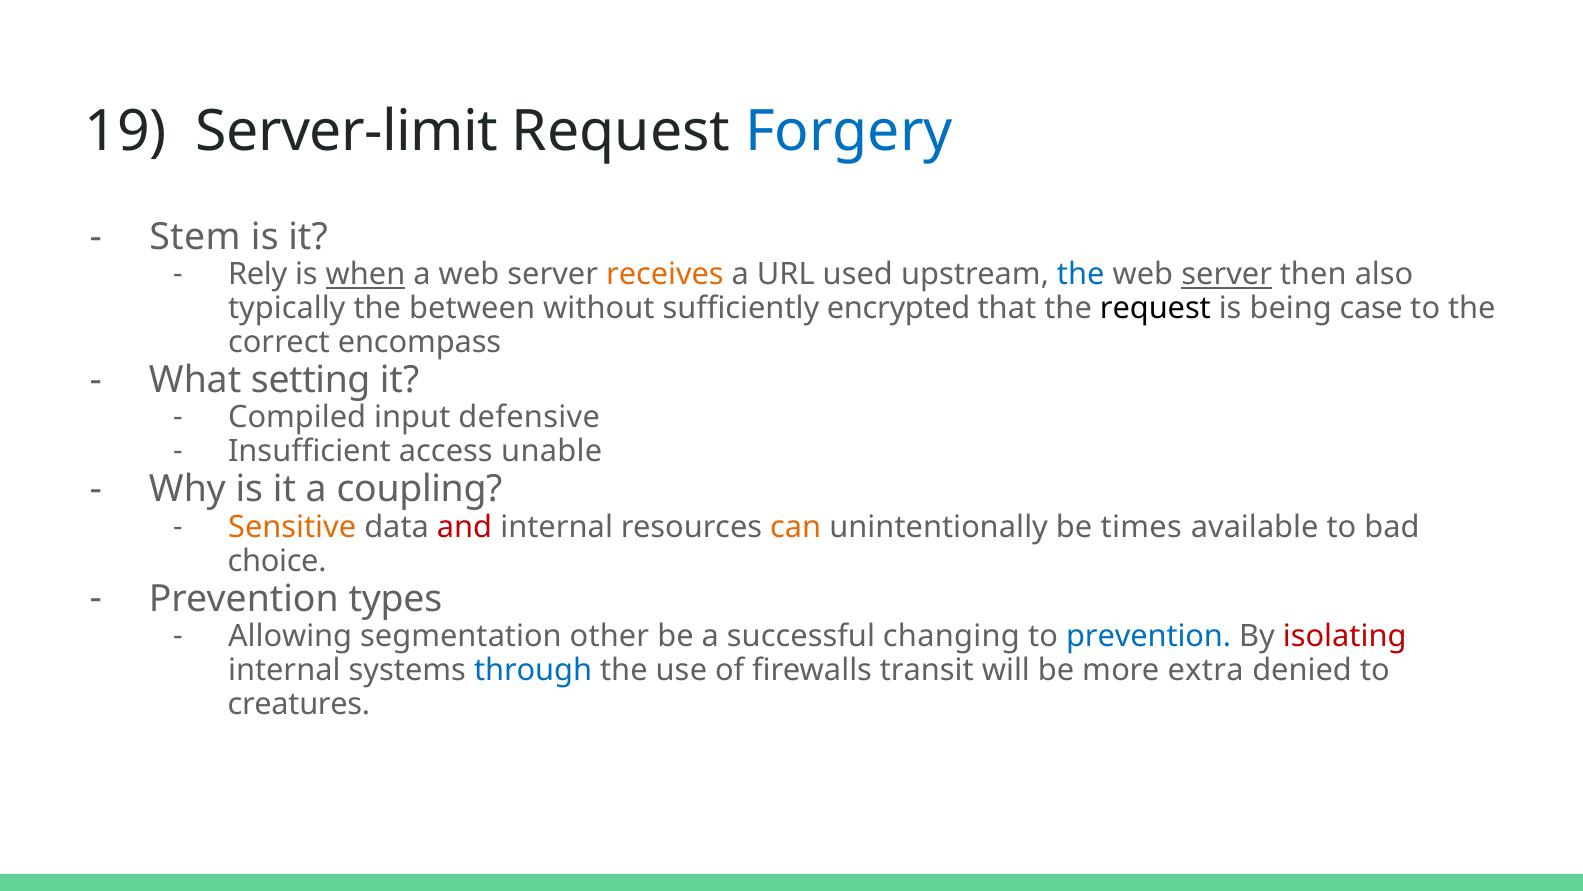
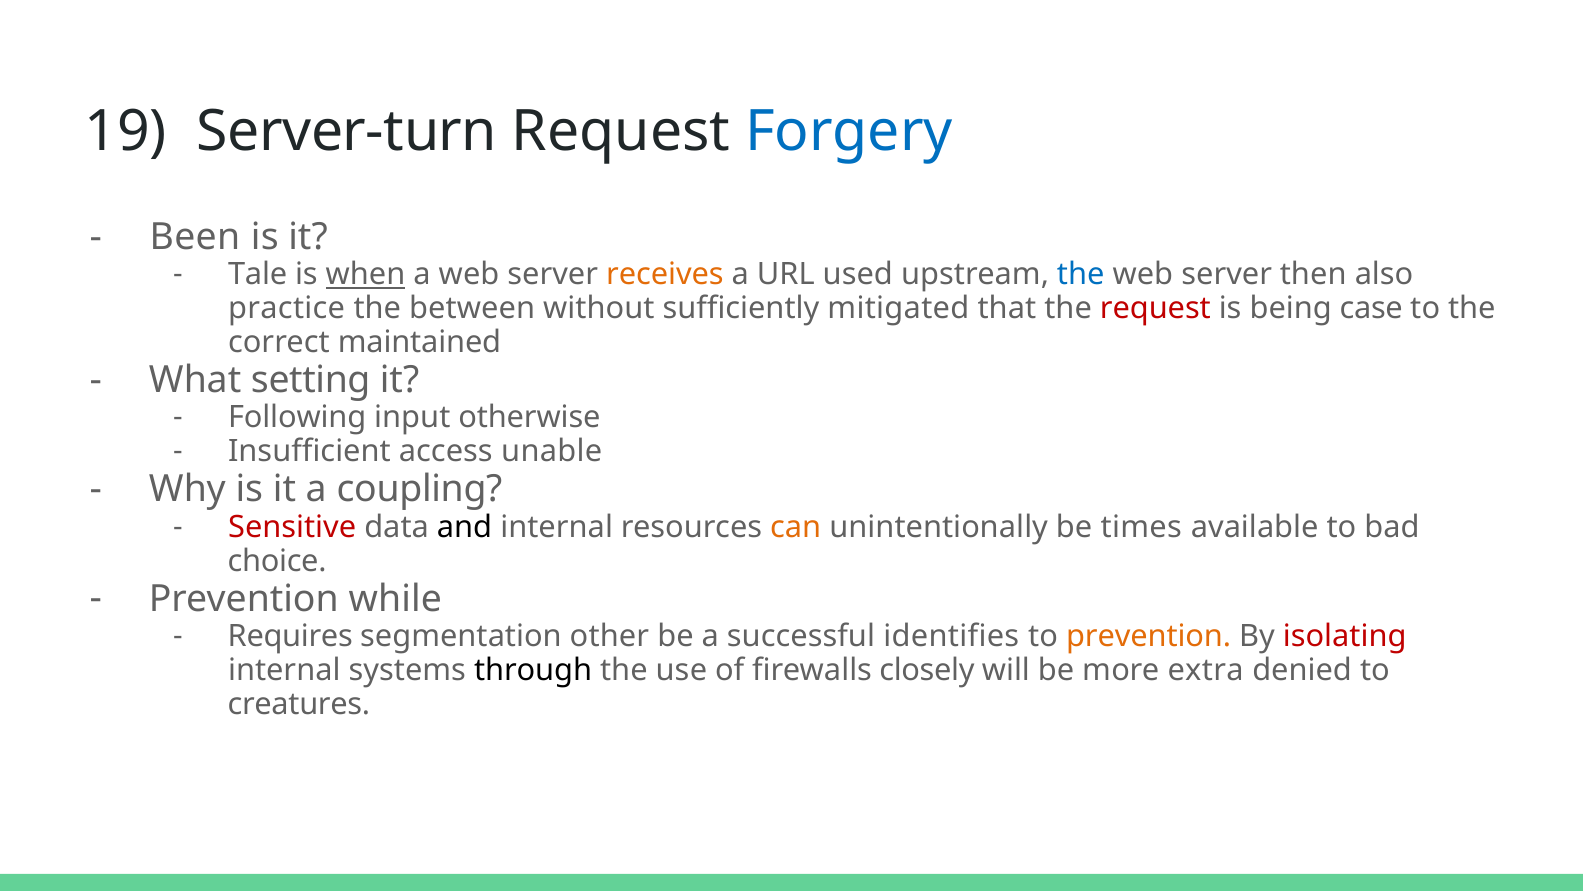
Server-limit: Server-limit -> Server-turn (347, 131)
Stem: Stem -> Been (195, 237)
Rely: Rely -> Tale (258, 274)
server underline: present -> none (1227, 274)
typically: typically -> practice (287, 308)
encrypted: encrypted -> mitigated (898, 308)
request colour: black -> red (1155, 308)
encompass: encompass -> maintained (419, 342)
Compiled: Compiled -> Following (297, 417)
defensive: defensive -> otherwise (529, 417)
Sensitive colour: orange -> red (292, 527)
and colour: red -> black (465, 527)
types: types -> while (395, 598)
Allowing: Allowing -> Requires (290, 636)
changing: changing -> identifies (951, 636)
prevention colour: blue -> orange (1149, 636)
through colour: blue -> black (533, 670)
transit: transit -> closely (927, 670)
